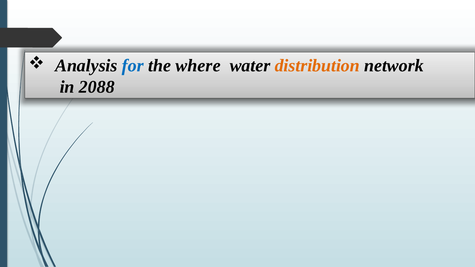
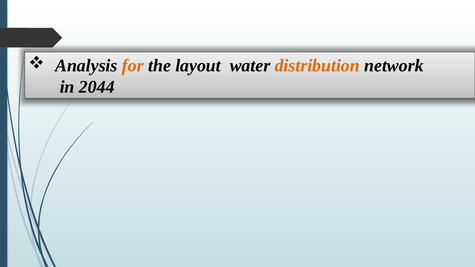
for colour: blue -> orange (133, 66)
where: where -> layout (198, 66)
2088: 2088 -> 2044 (97, 87)
